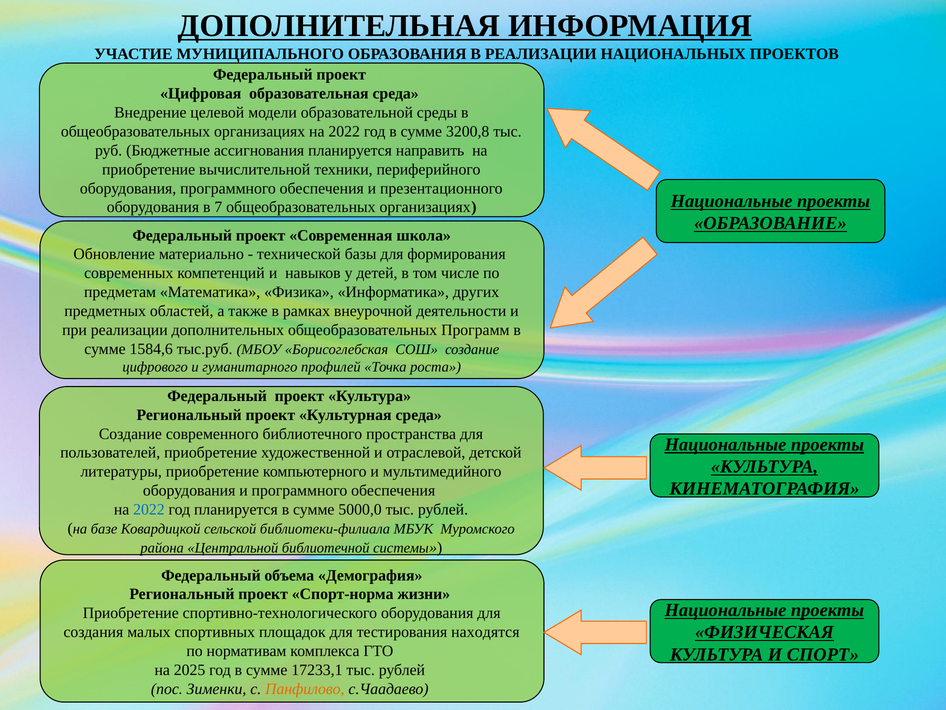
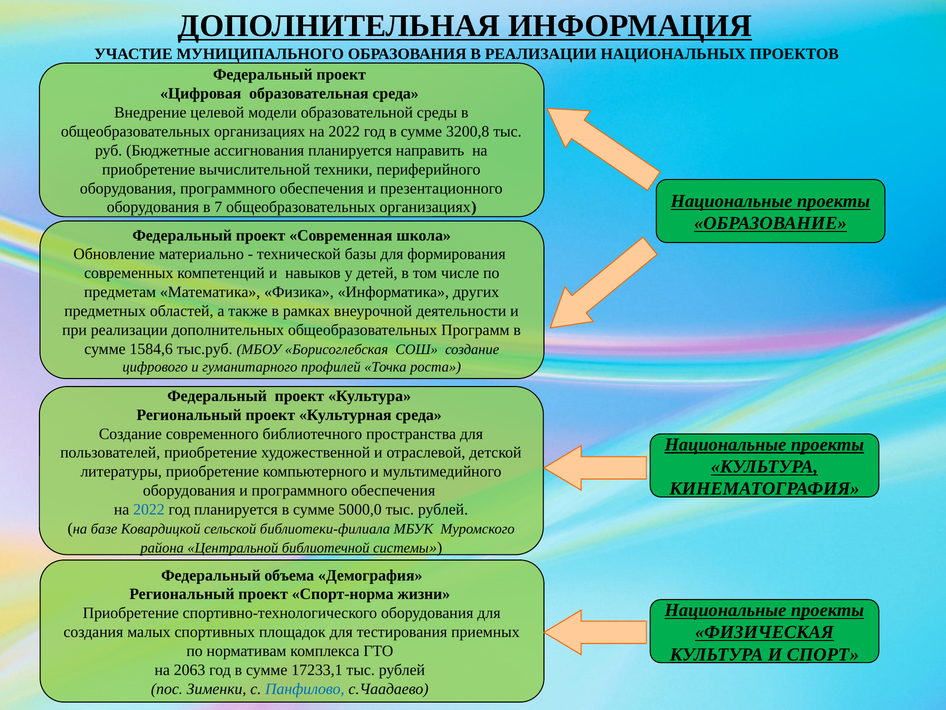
находятся: находятся -> приемных (485, 632)
2025: 2025 -> 2063 (190, 670)
Панфилово colour: orange -> blue (305, 688)
